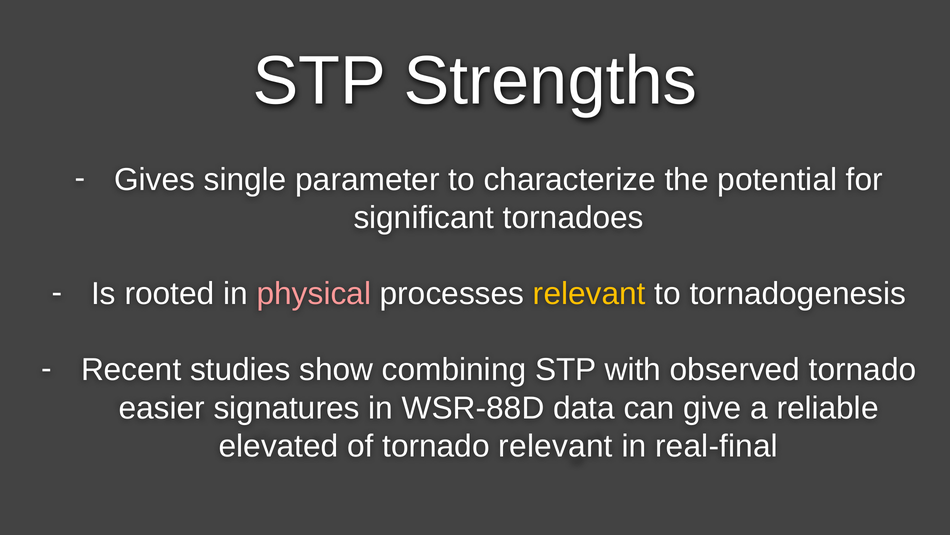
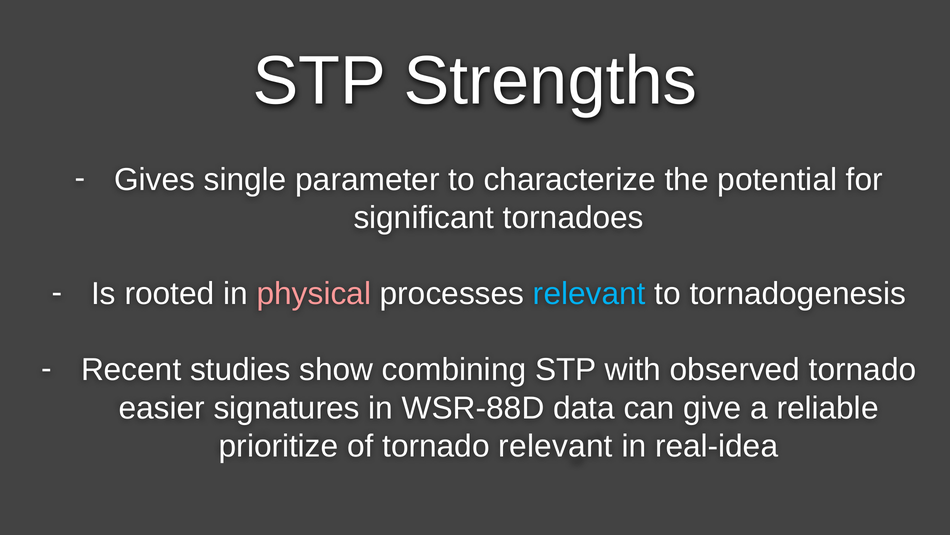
relevant colour: yellow -> light blue (589, 294)
elevated: elevated -> prioritize (279, 446)
real-final: real-final -> real-idea (717, 446)
